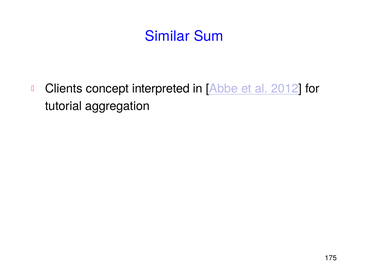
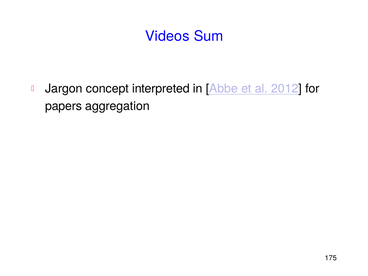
Similar: Similar -> Videos (167, 36)
Clients: Clients -> Jargon (64, 89)
tutorial: tutorial -> papers (64, 106)
